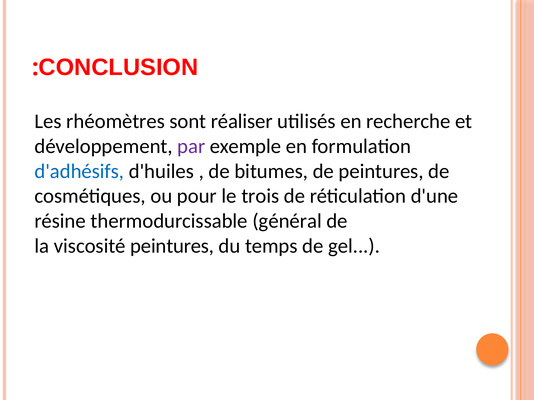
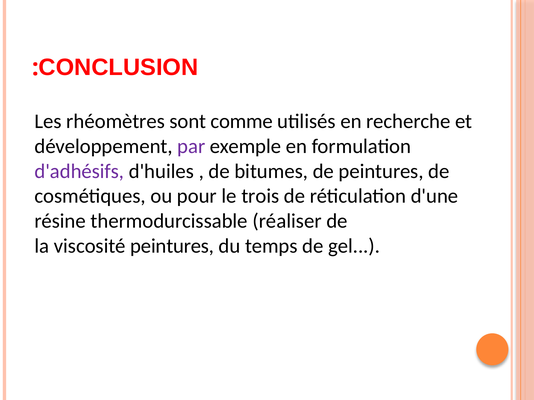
réaliser: réaliser -> comme (242, 122)
d'adhésifs colour: blue -> purple (79, 171)
général: général -> réaliser (287, 221)
